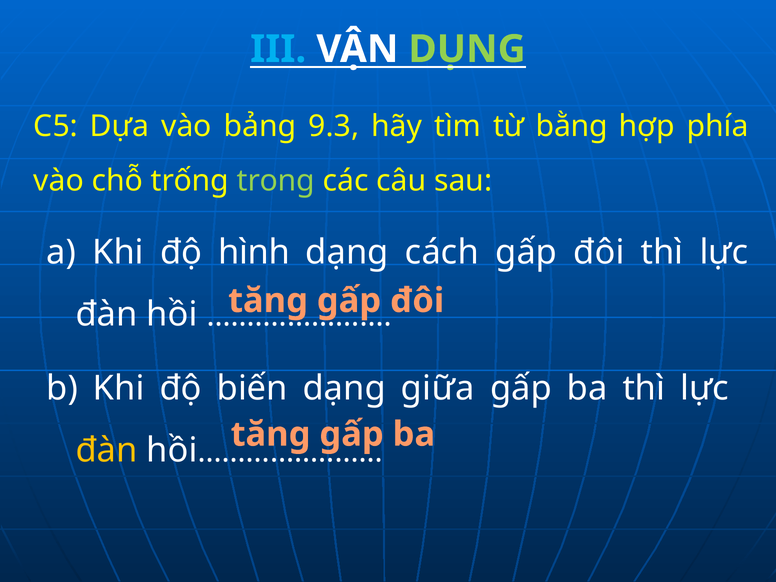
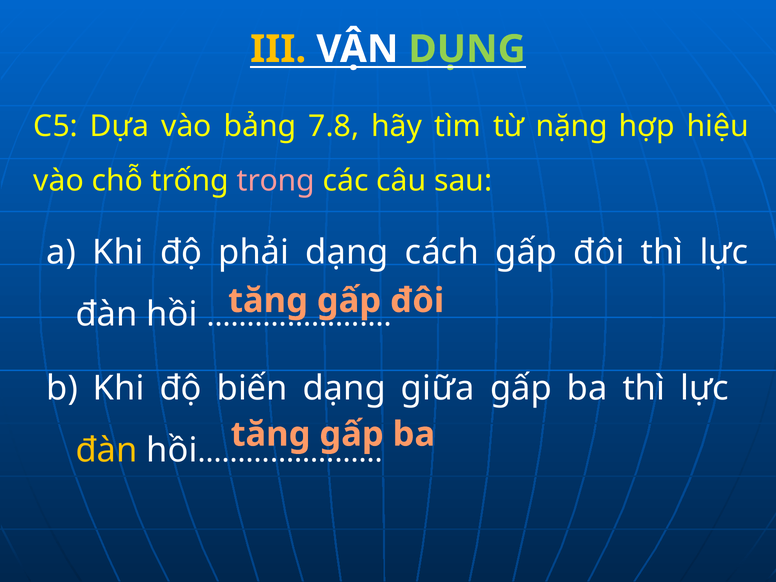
III colour: light blue -> yellow (278, 49)
9.3: 9.3 -> 7.8 (334, 126)
bằng: bằng -> nặng (572, 126)
phía: phía -> hiệu (718, 126)
trong colour: light green -> pink (276, 181)
hình: hình -> phải (254, 252)
